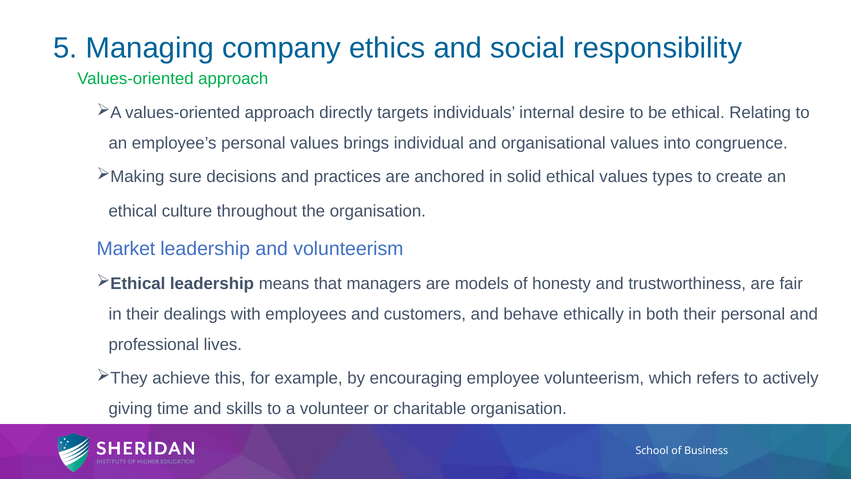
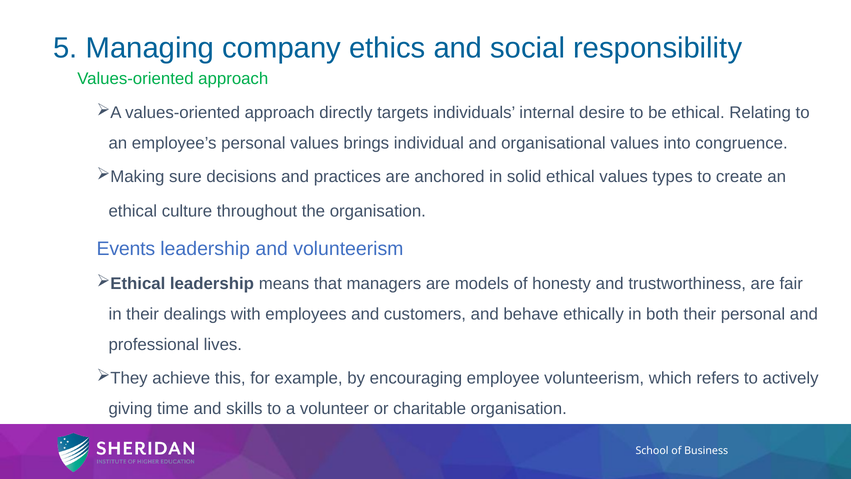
Market: Market -> Events (126, 249)
